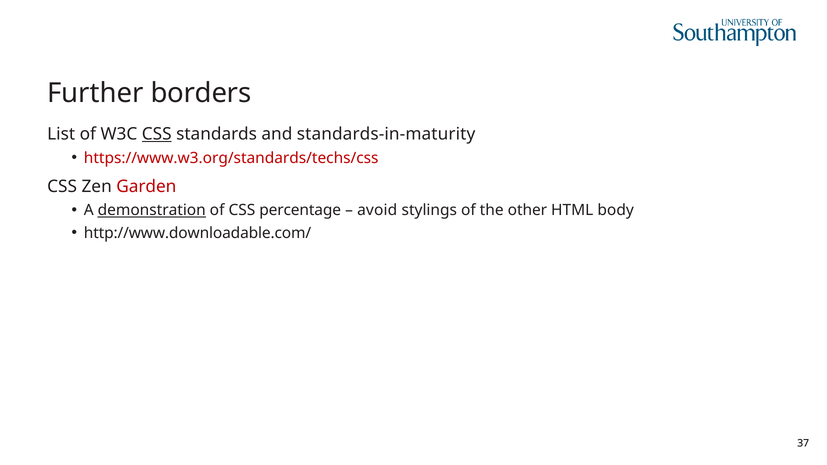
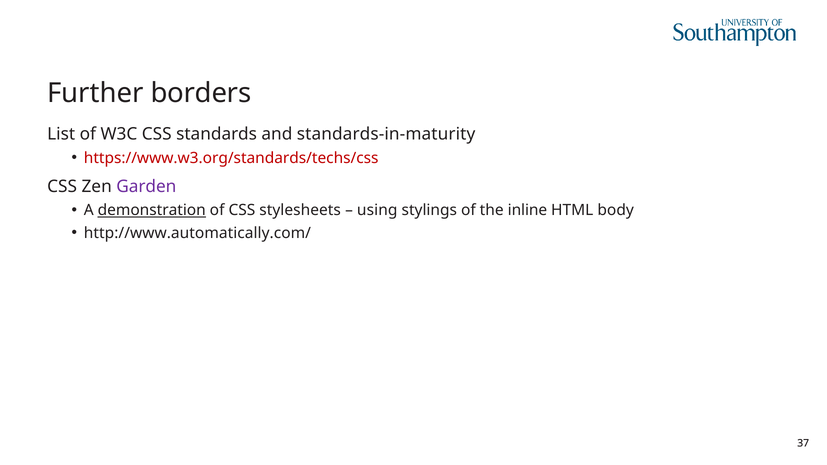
CSS underline: present -> none (157, 134)
Garden colour: red -> purple (146, 186)
percentage: percentage -> stylesheets (300, 210)
avoid: avoid -> using (377, 210)
other: other -> inline (527, 210)
http://www.downloadable.com/: http://www.downloadable.com/ -> http://www.automatically.com/ (197, 233)
